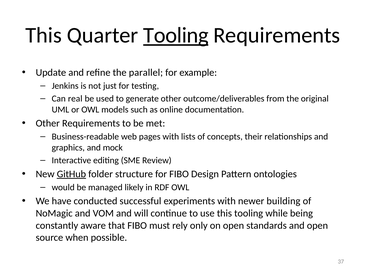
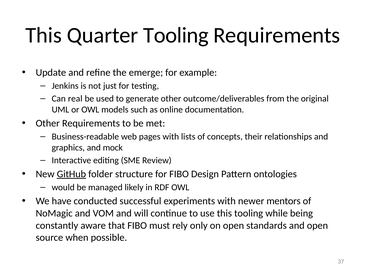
Tooling underline: present -> none (176, 35)
parallel: parallel -> emerge (146, 73)
building: building -> mentors (284, 201)
